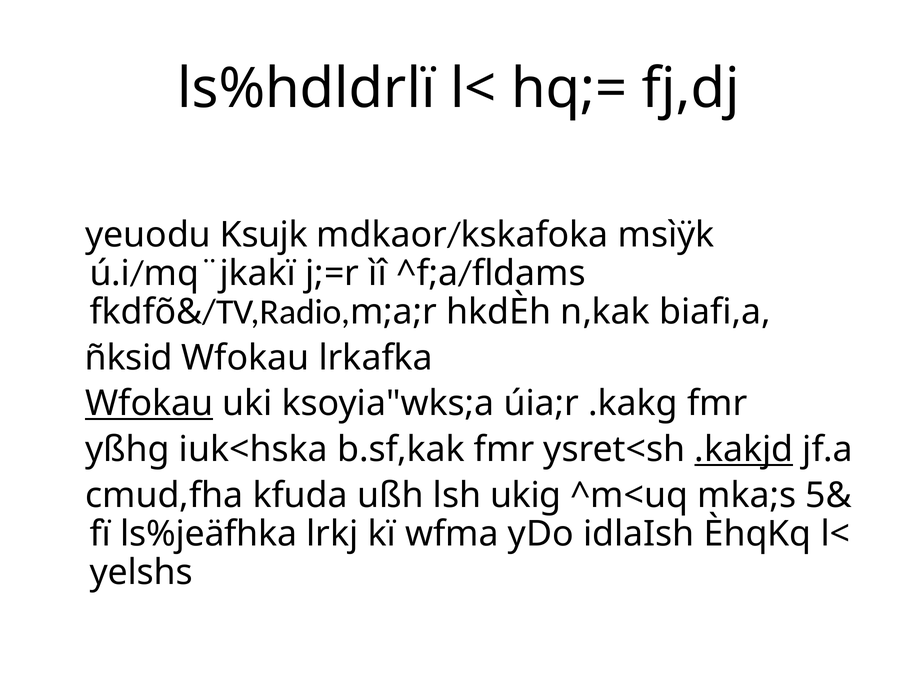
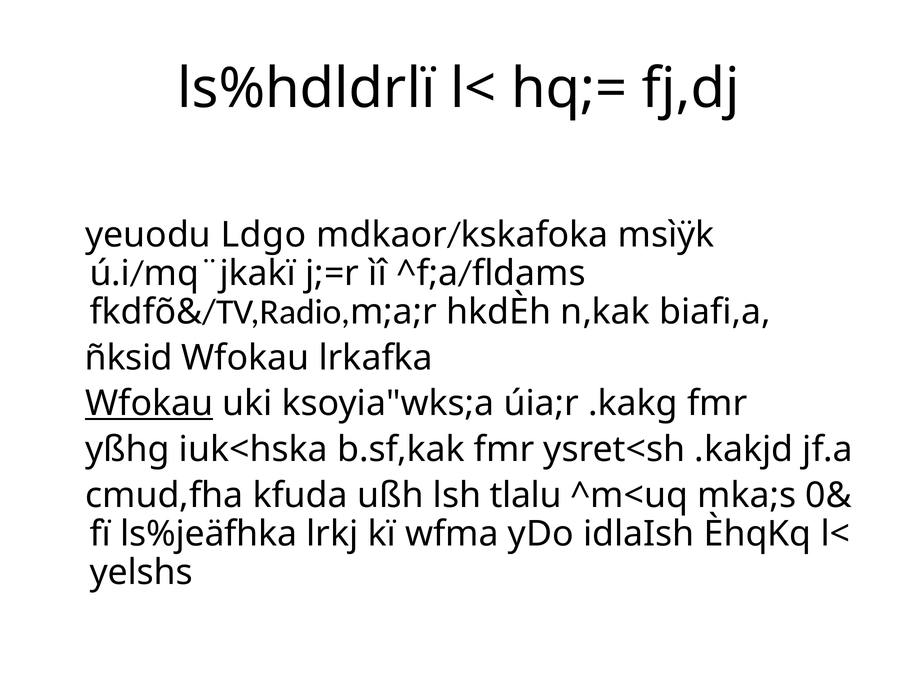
Ksujk: Ksujk -> Ldgo (263, 235)
.kakjd underline: present -> none (744, 450)
ukig: ukig -> tlalu (526, 496)
5&: 5& -> 0& (829, 496)
